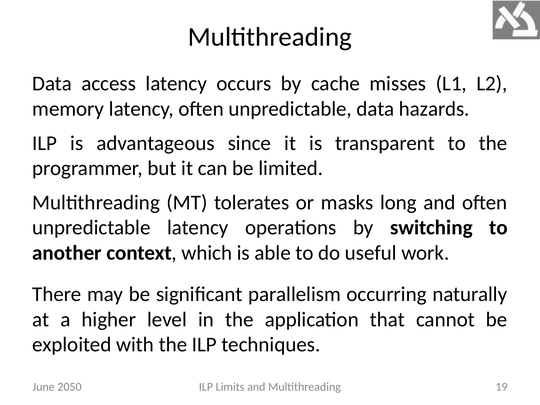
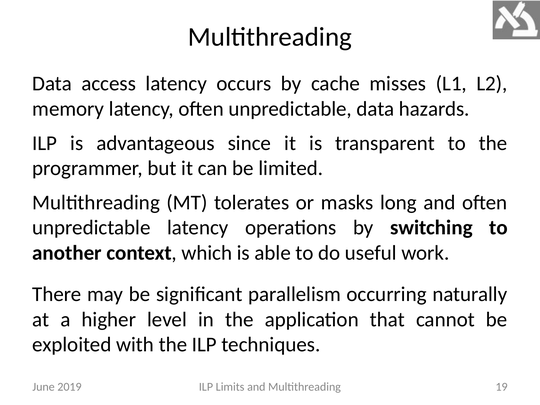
2050: 2050 -> 2019 (69, 387)
